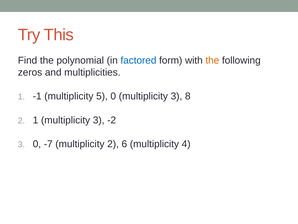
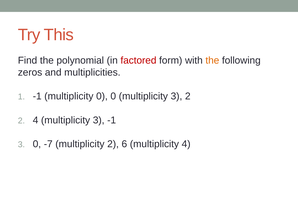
factored colour: blue -> red (138, 60)
multiplicity 5: 5 -> 0 (102, 96)
3 8: 8 -> 2 (188, 96)
2 1: 1 -> 4 (36, 120)
3 -2: -2 -> -1 (112, 120)
